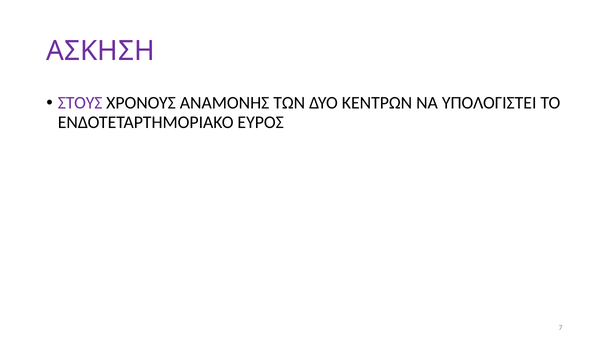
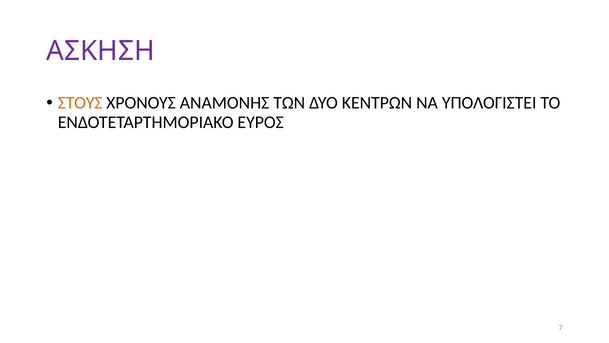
ΣΤΟΥΣ colour: purple -> orange (80, 103)
